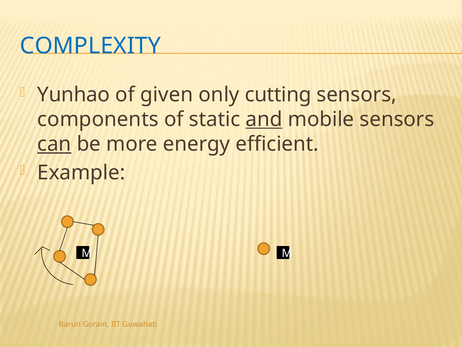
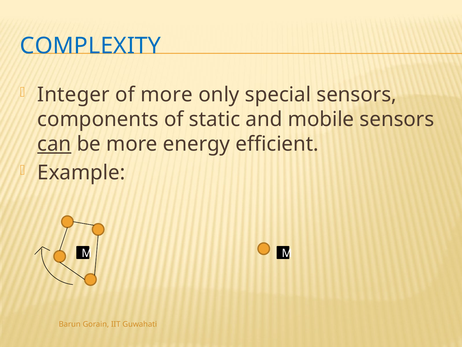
Yunhao: Yunhao -> Integer (74, 95)
of given: given -> more (167, 95)
cutting: cutting -> special (278, 95)
and underline: present -> none (264, 119)
